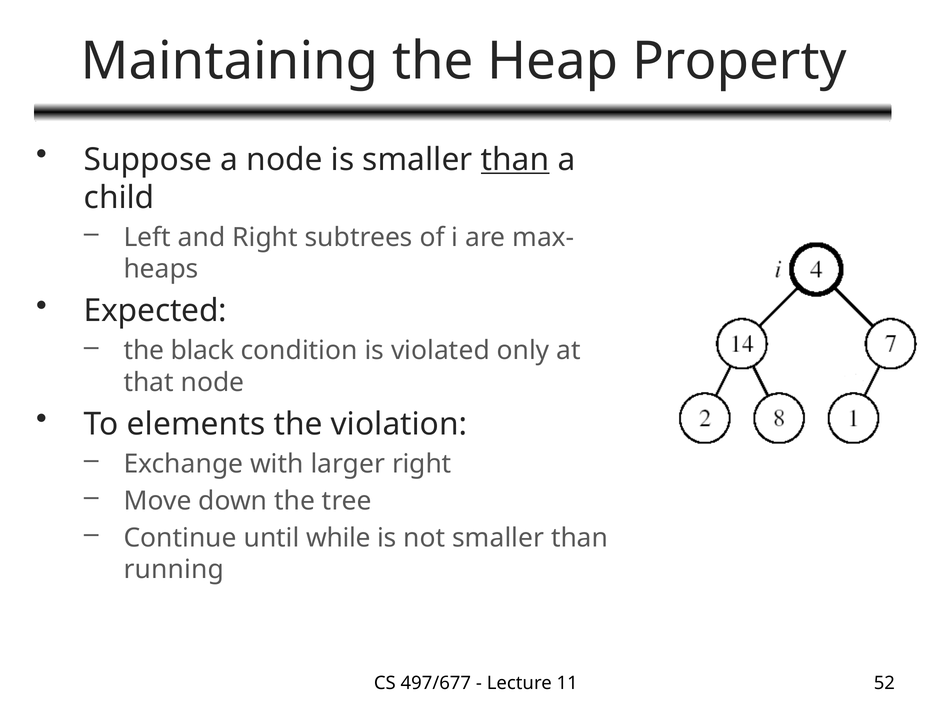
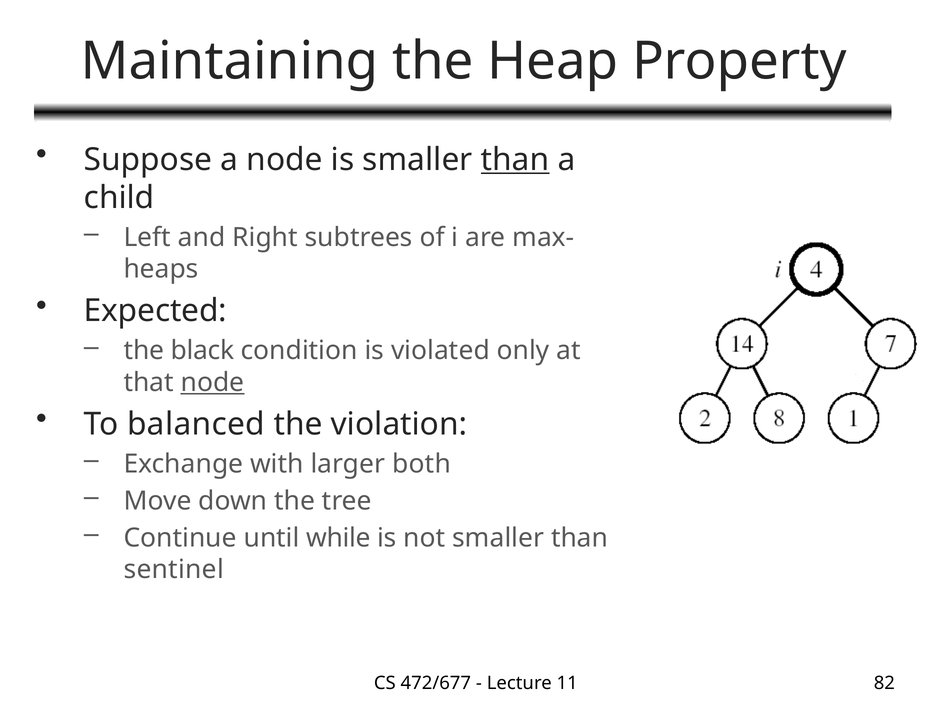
node underline: none -> present (212, 382)
elements: elements -> balanced (196, 424)
larger right: right -> both (422, 464)
running: running -> sentinel (174, 570)
497/677: 497/677 -> 472/677 (436, 683)
52: 52 -> 82 (884, 683)
